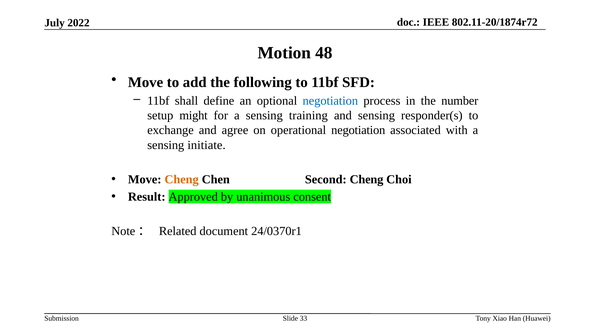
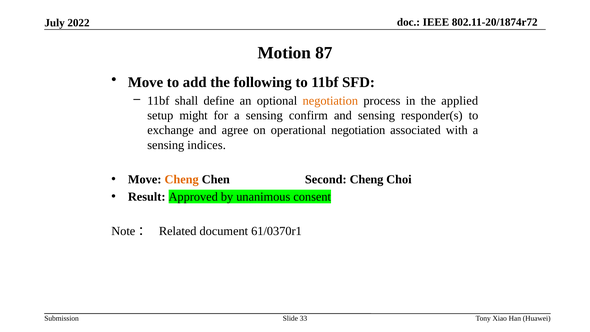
48: 48 -> 87 (324, 53)
negotiation colour: blue -> orange (330, 101)
number: number -> applied (460, 101)
training: training -> confirm (308, 115)
initiate: initiate -> indices (207, 145)
24/0370r1: 24/0370r1 -> 61/0370r1 (276, 231)
